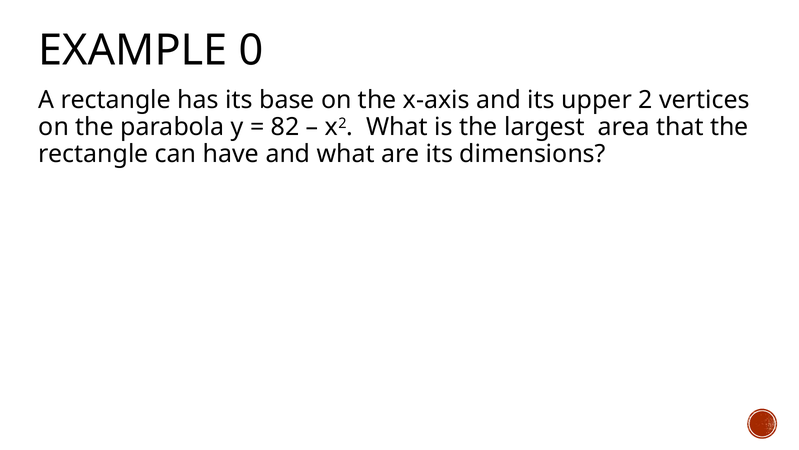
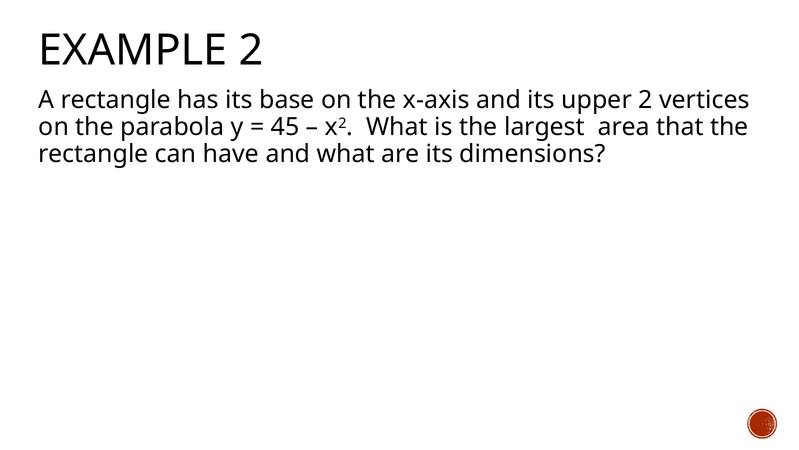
EXAMPLE 0: 0 -> 2 (251, 50)
82: 82 -> 45 (285, 127)
